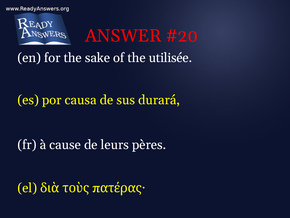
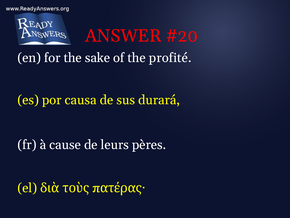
utilisée: utilisée -> profité (170, 58)
